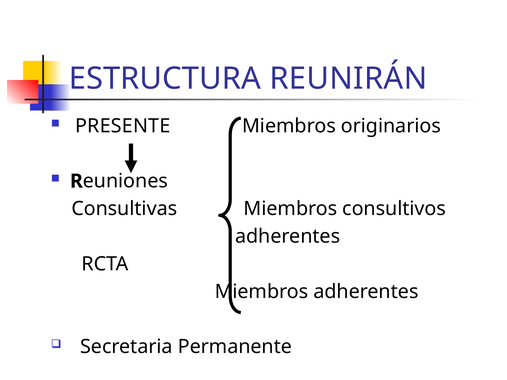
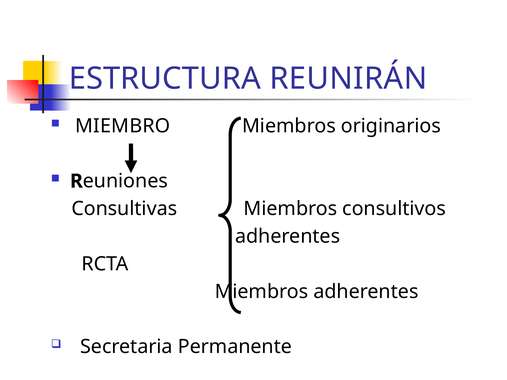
PRESENTE: PRESENTE -> MIEMBRO (123, 126)
